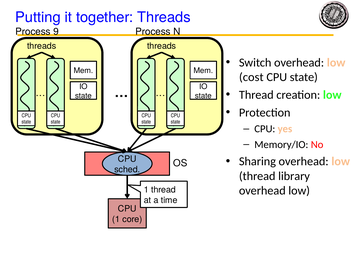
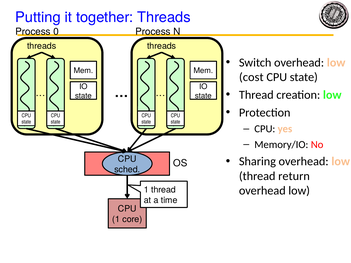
9: 9 -> 0 (56, 32)
library: library -> return (294, 176)
